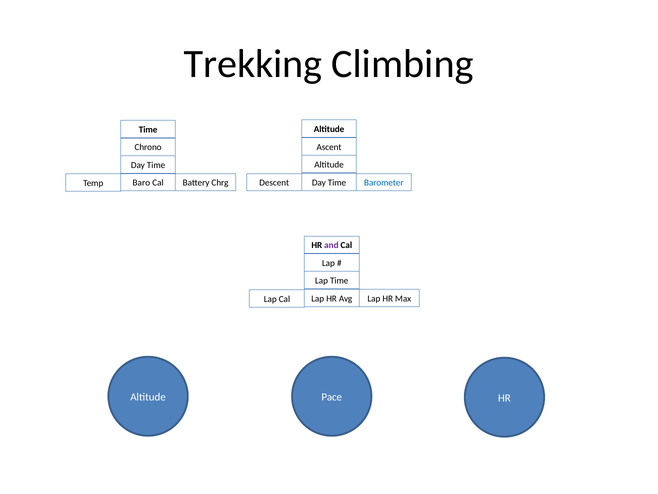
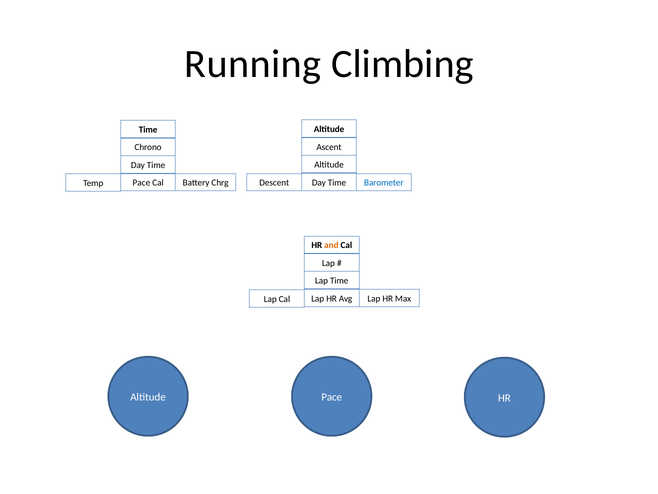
Trekking: Trekking -> Running (253, 64)
Temp Baro: Baro -> Pace (141, 183)
and colour: purple -> orange (331, 245)
